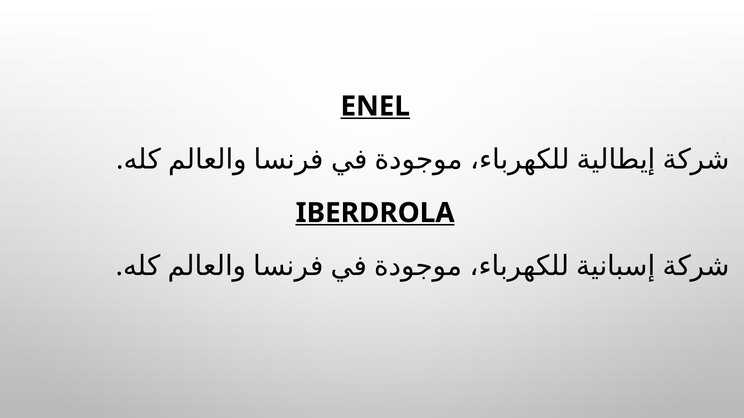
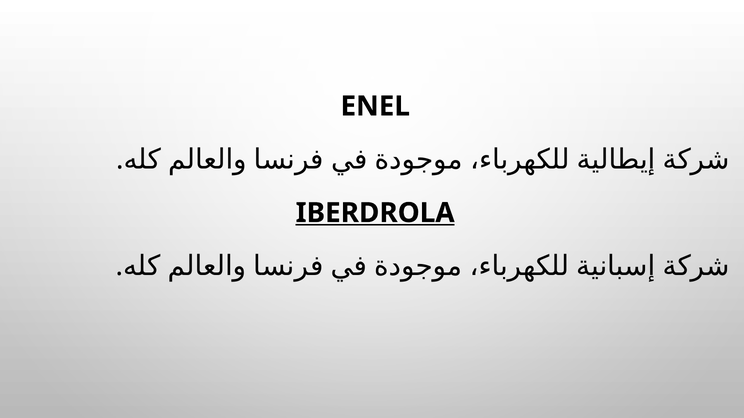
ENEL underline: present -> none (375, 106)
